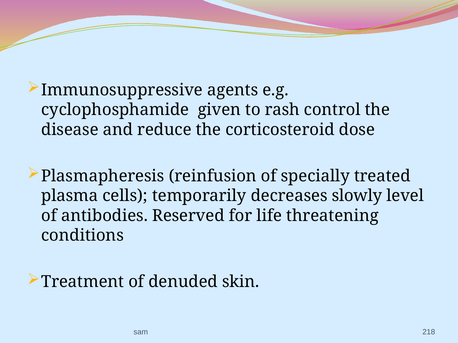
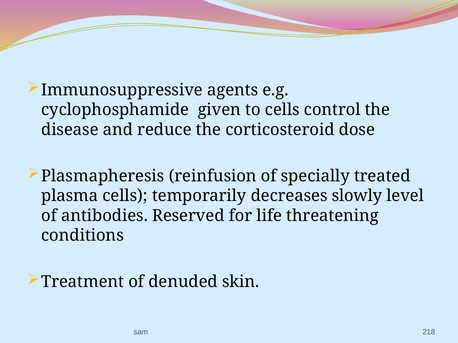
to rash: rash -> cells (282, 110)
